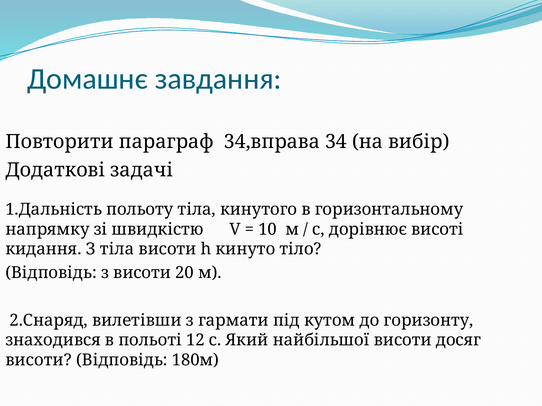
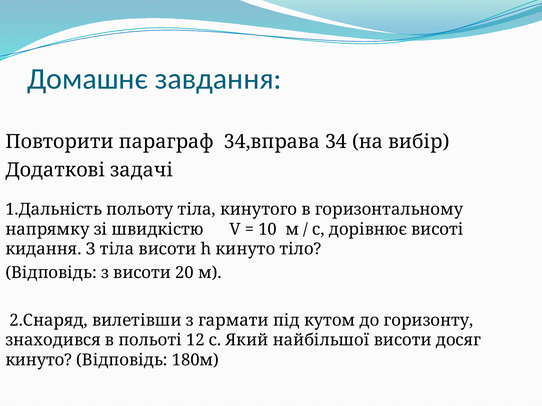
висоти: висоти -> кинуто (39, 360)
